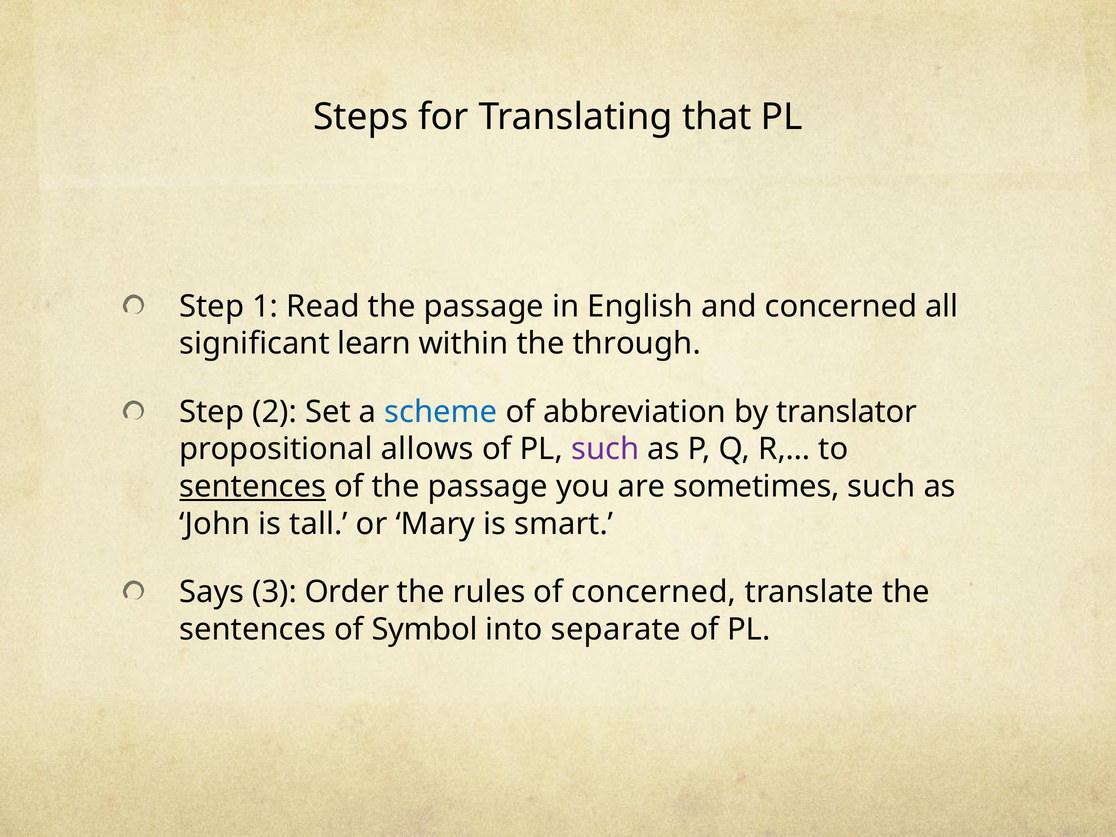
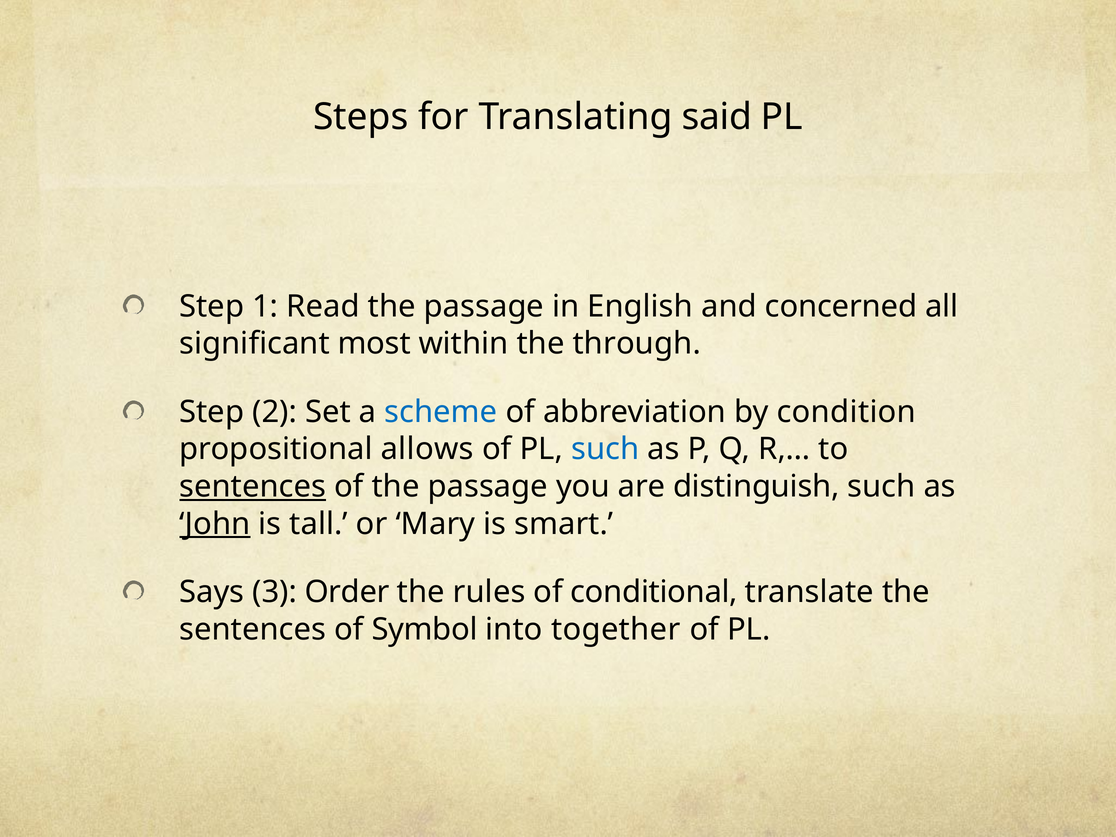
that: that -> said (717, 117)
learn: learn -> most (374, 344)
translator: translator -> condition (846, 412)
such colour: purple -> blue (605, 449)
sometimes: sometimes -> distinguish (756, 487)
John underline: none -> present (215, 524)
of concerned: concerned -> conditional (654, 592)
separate: separate -> together (616, 629)
